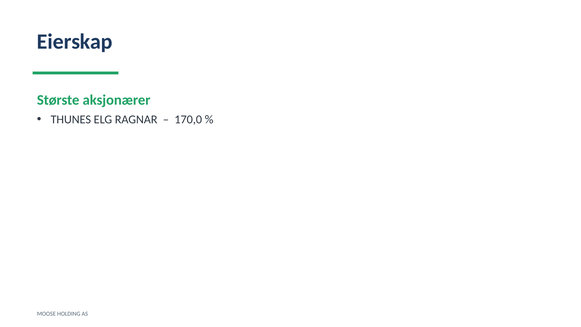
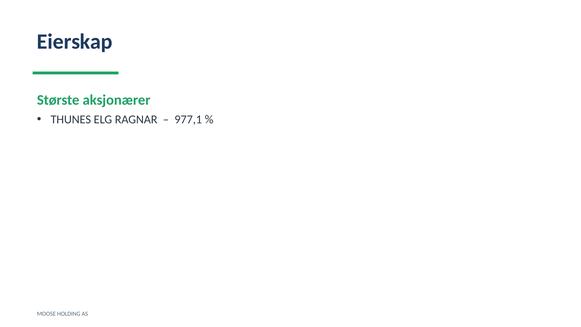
170,0: 170,0 -> 977,1 (188, 119)
